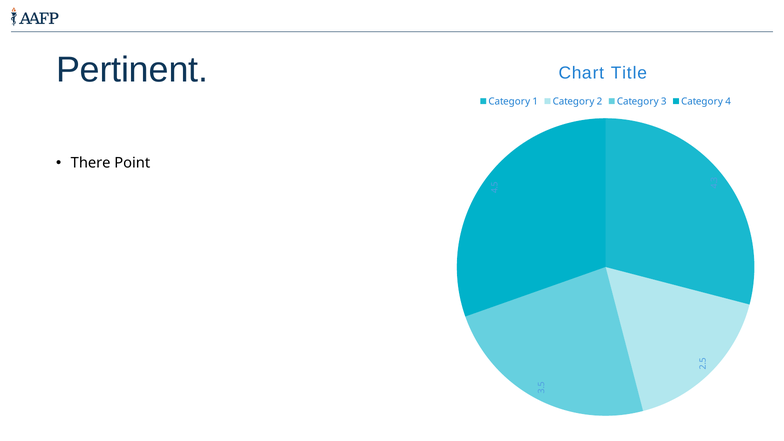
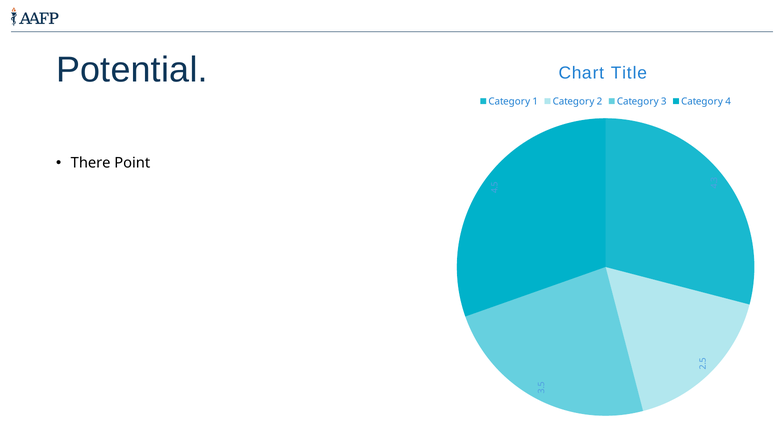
Pertinent: Pertinent -> Potential (132, 70)
